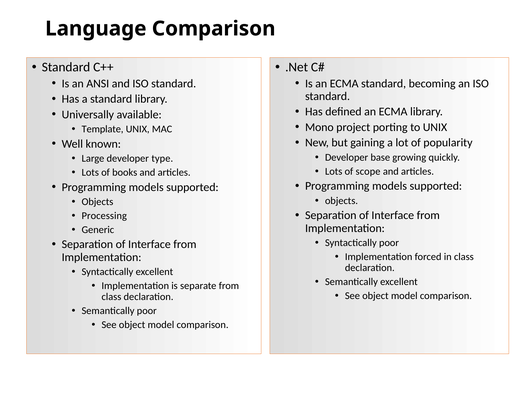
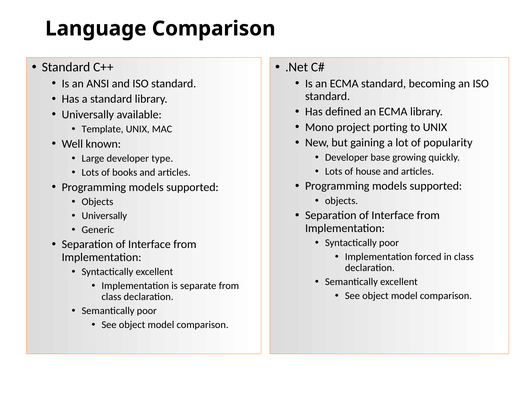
scope: scope -> house (368, 171)
Processing: Processing -> Universally (104, 216)
